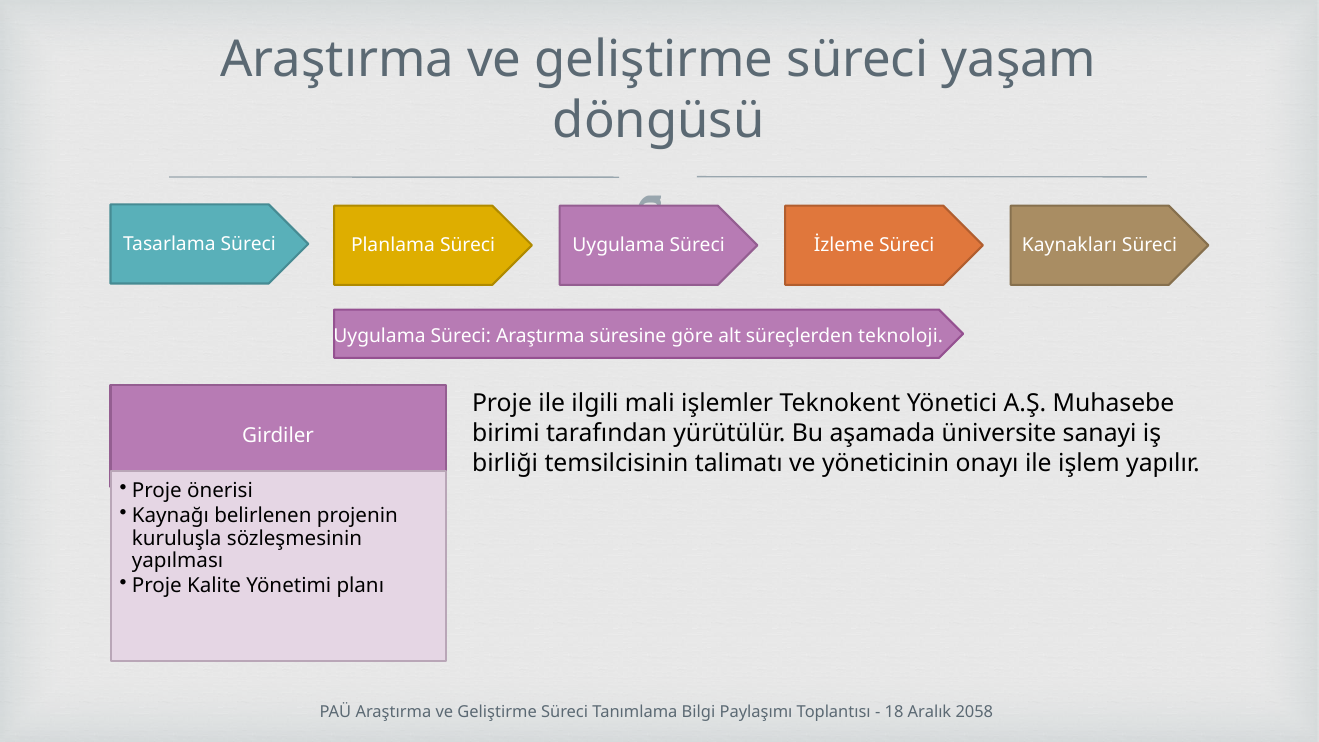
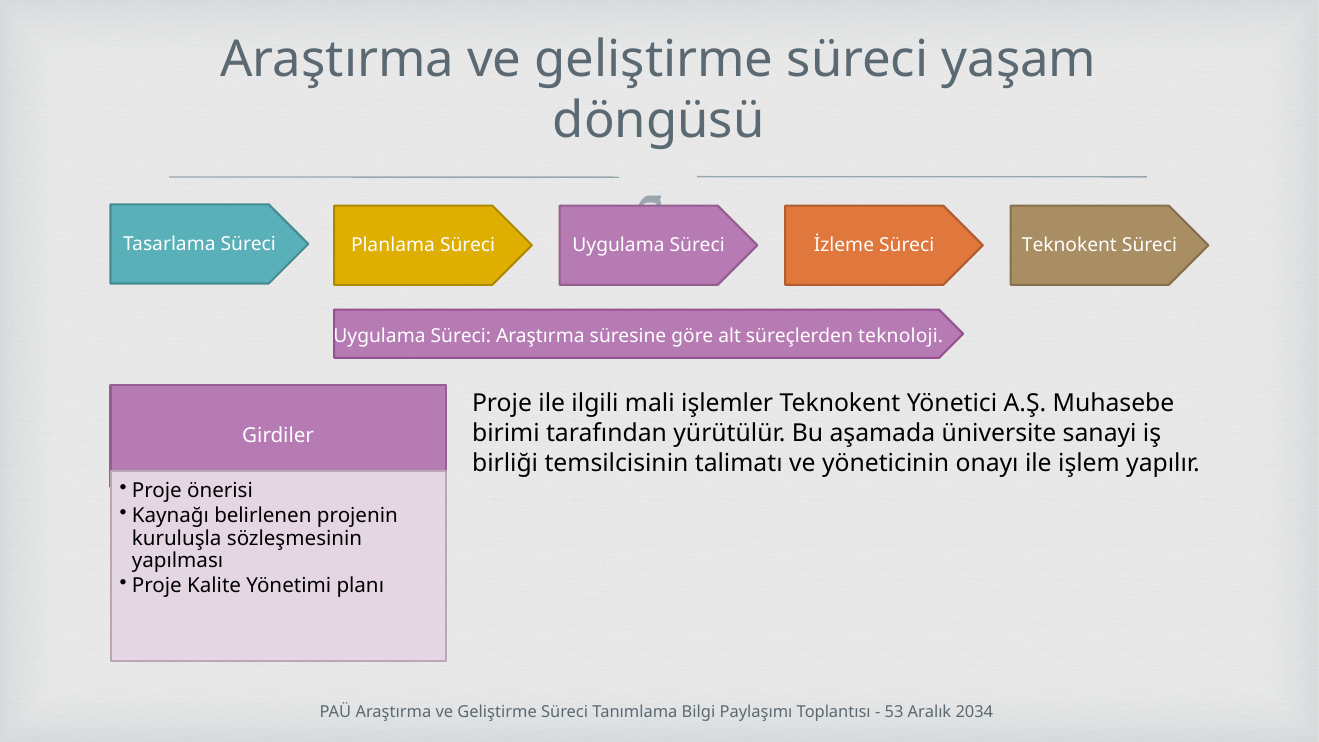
Süreci Kaynakları: Kaynakları -> Teknokent (1069, 245)
18: 18 -> 53 (894, 712)
2058: 2058 -> 2034 (974, 712)
